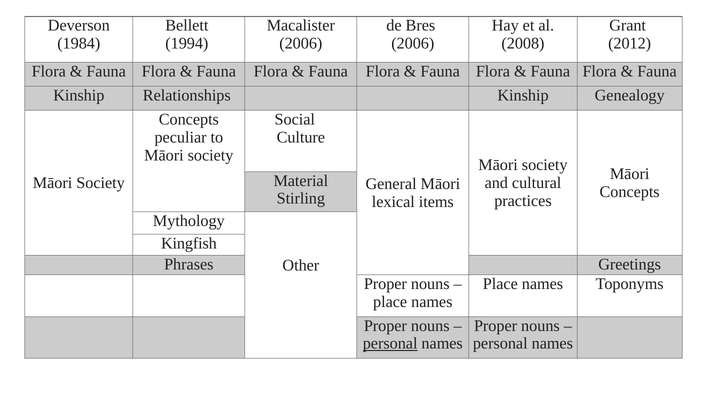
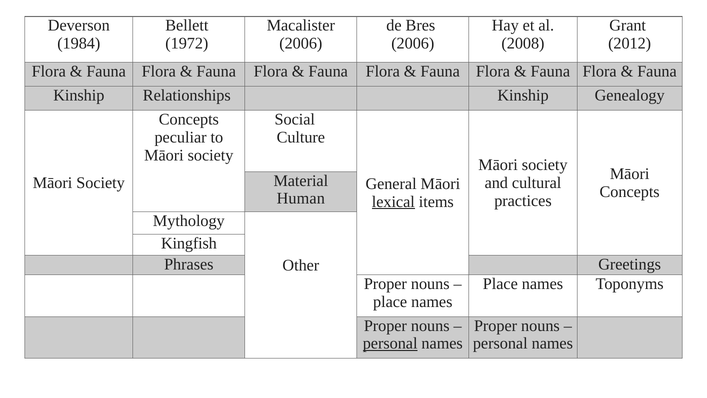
1994: 1994 -> 1972 (187, 44)
Stirling: Stirling -> Human (301, 198)
lexical underline: none -> present (393, 202)
